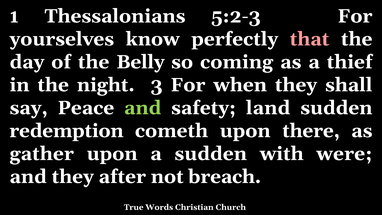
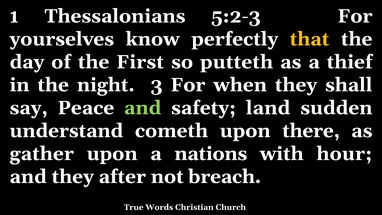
that colour: pink -> yellow (310, 39)
Belly: Belly -> First (140, 62)
coming: coming -> putteth (237, 62)
redemption: redemption -> understand (66, 131)
a sudden: sudden -> nations (211, 154)
were: were -> hour (344, 154)
